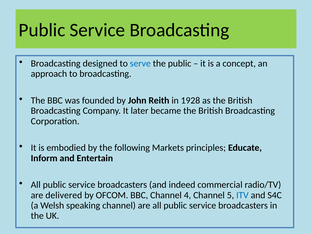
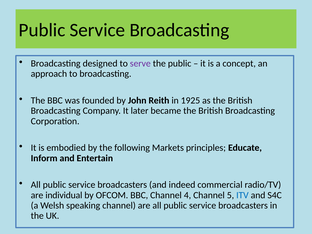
serve colour: blue -> purple (140, 64)
1928: 1928 -> 1925 (190, 101)
delivered: delivered -> individual (64, 195)
